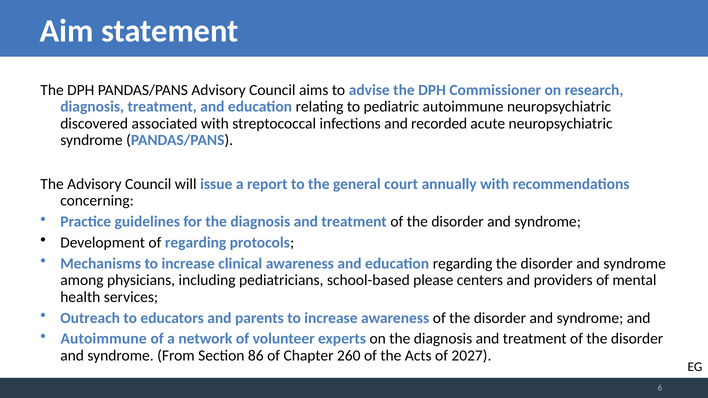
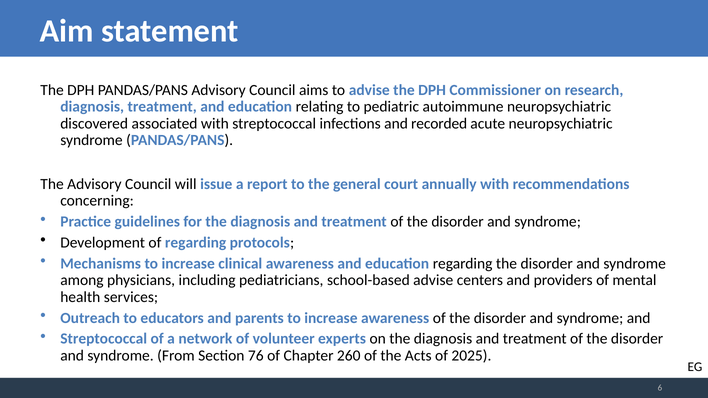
school-based please: please -> advise (433, 280)
Autoimmune: Autoimmune -> Streptococcal (104, 339)
86: 86 -> 76 (256, 356)
2027: 2027 -> 2025 (471, 356)
